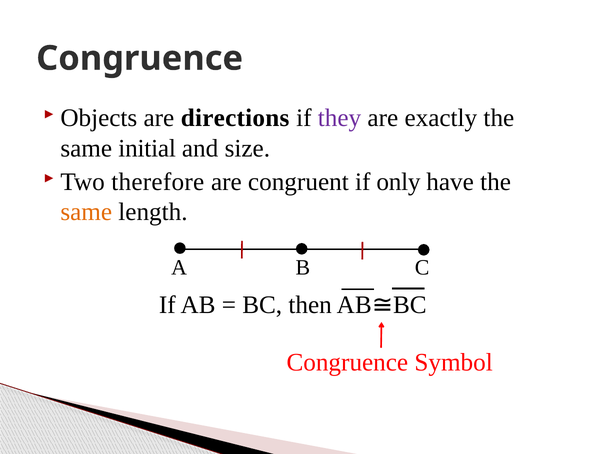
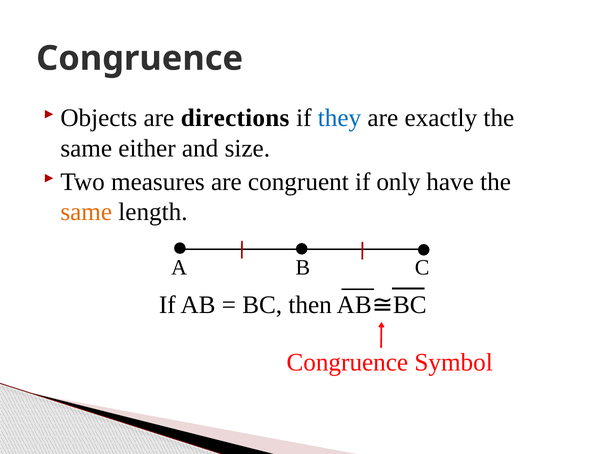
they colour: purple -> blue (340, 118)
initial: initial -> either (147, 148)
therefore: therefore -> measures (158, 182)
